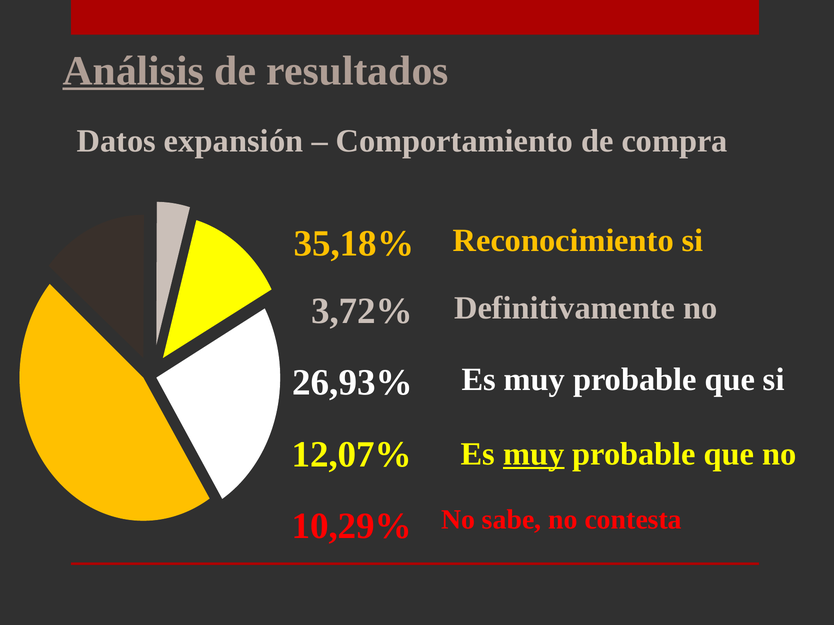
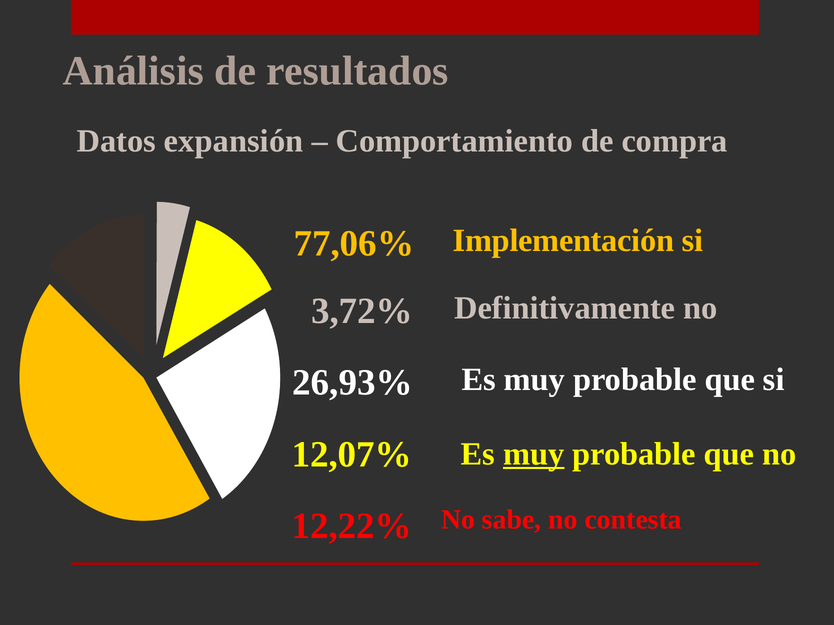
Análisis underline: present -> none (133, 71)
Reconocimiento: Reconocimiento -> Implementación (563, 241)
35,18%: 35,18% -> 77,06% (354, 244)
10,29%: 10,29% -> 12,22% (352, 526)
